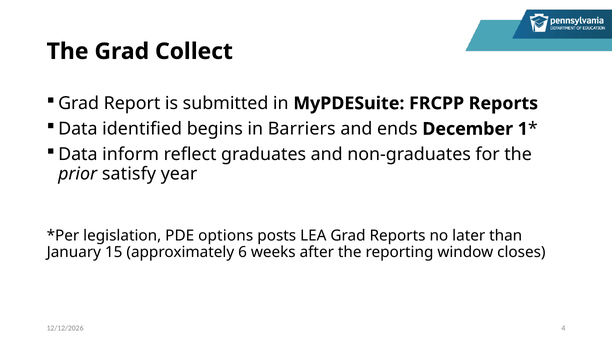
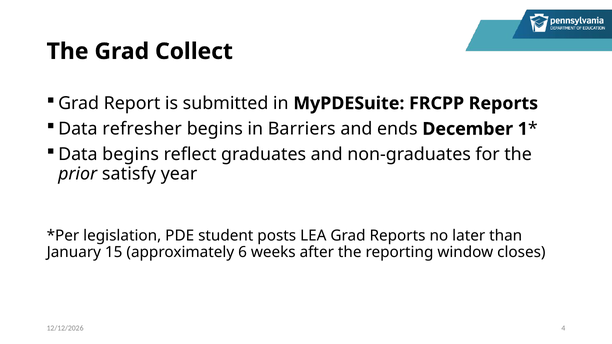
identified: identified -> refresher (142, 129)
Data inform: inform -> begins (131, 155)
options: options -> student (226, 236)
